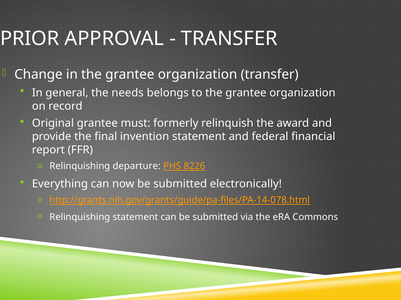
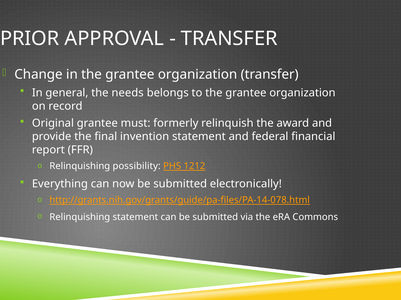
departure: departure -> possibility (137, 166)
8226: 8226 -> 1212 (194, 166)
